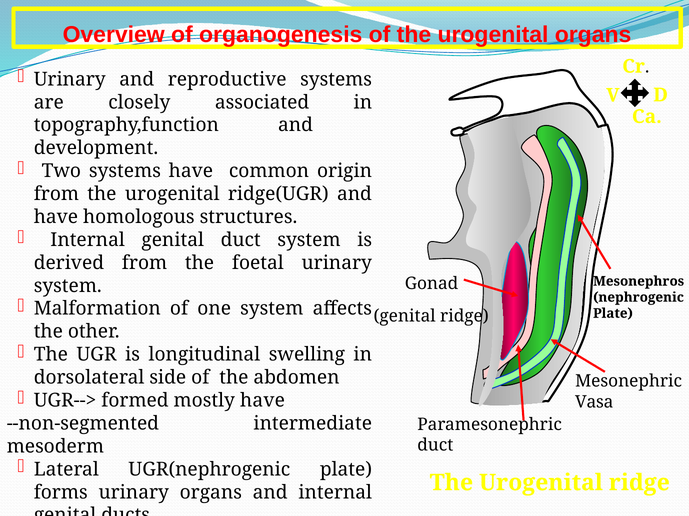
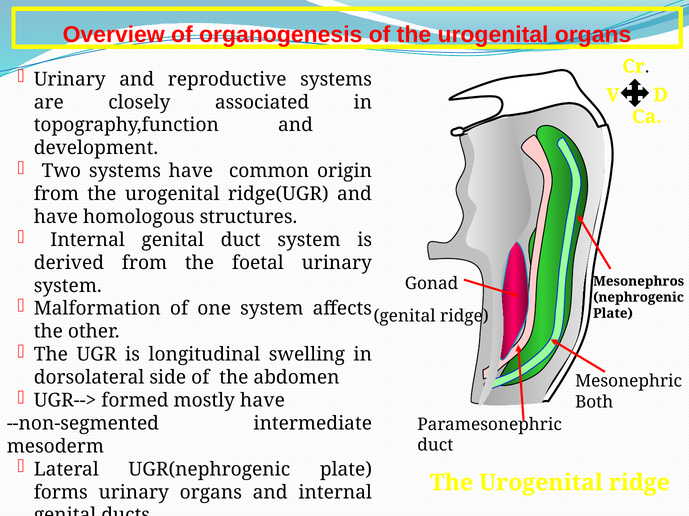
Vasa: Vasa -> Both (594, 402)
